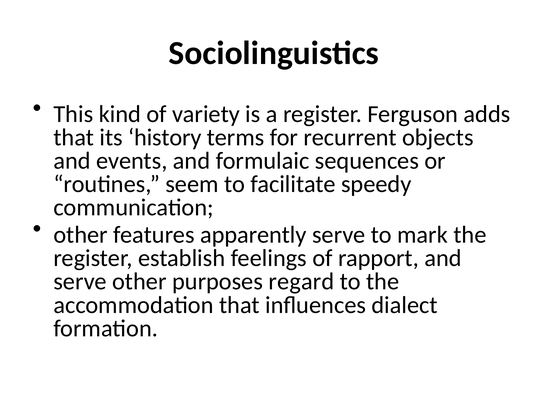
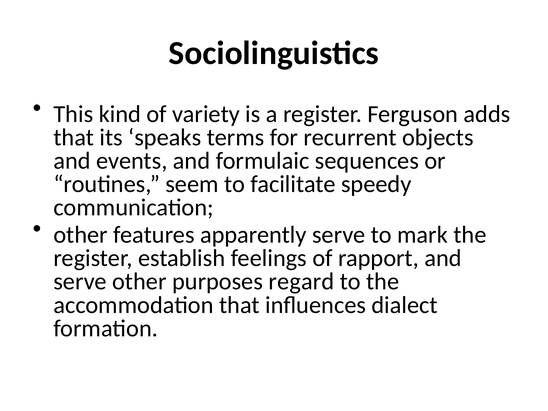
history: history -> speaks (165, 137)
